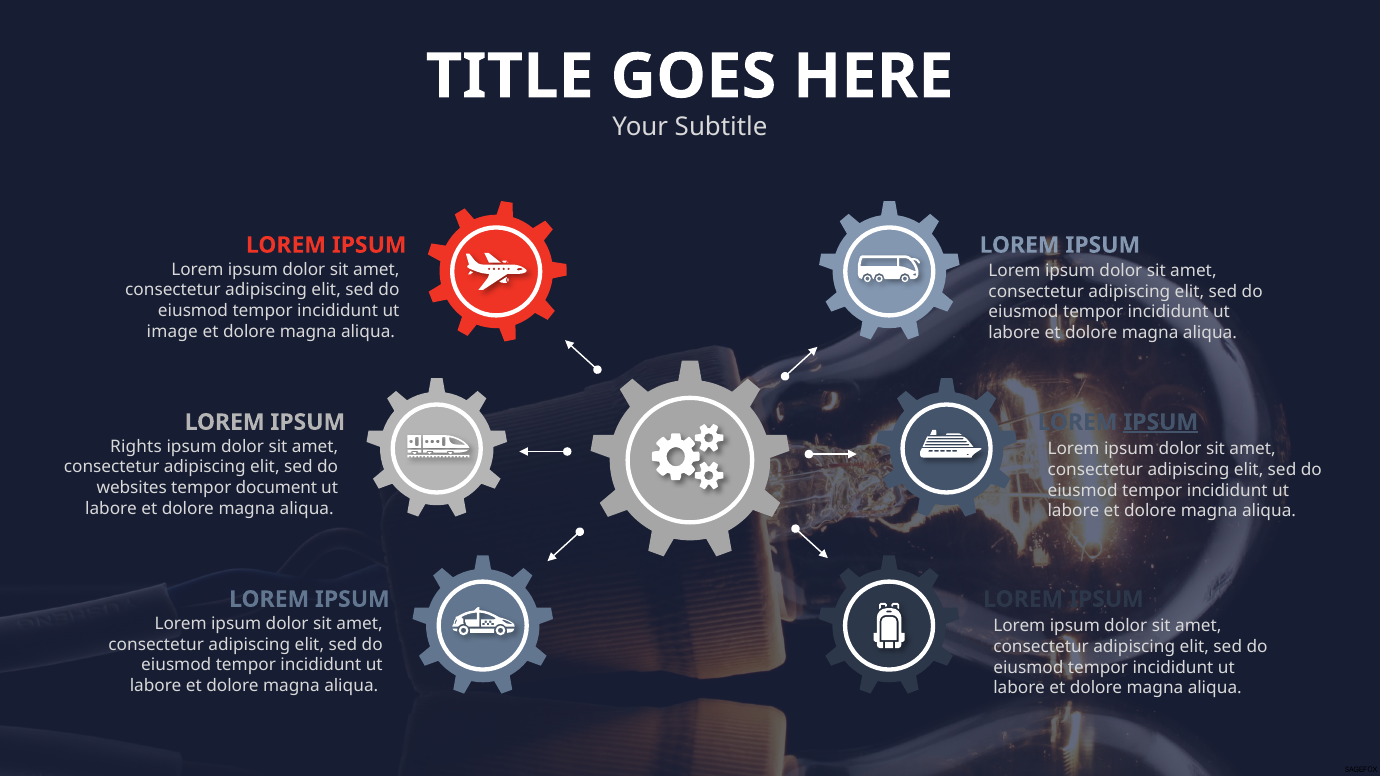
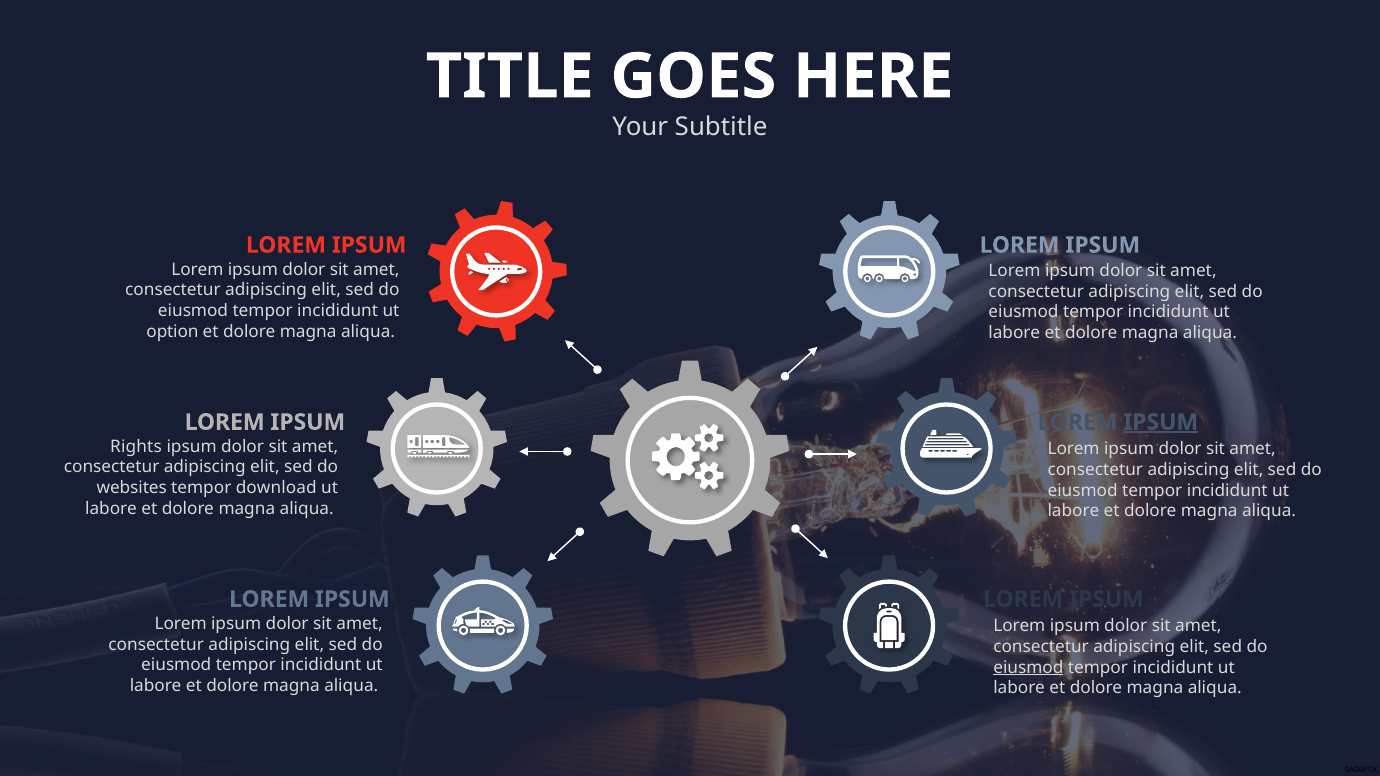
image: image -> option (172, 332)
document: document -> download (276, 488)
eiusmod underline: none -> present (1028, 668)
